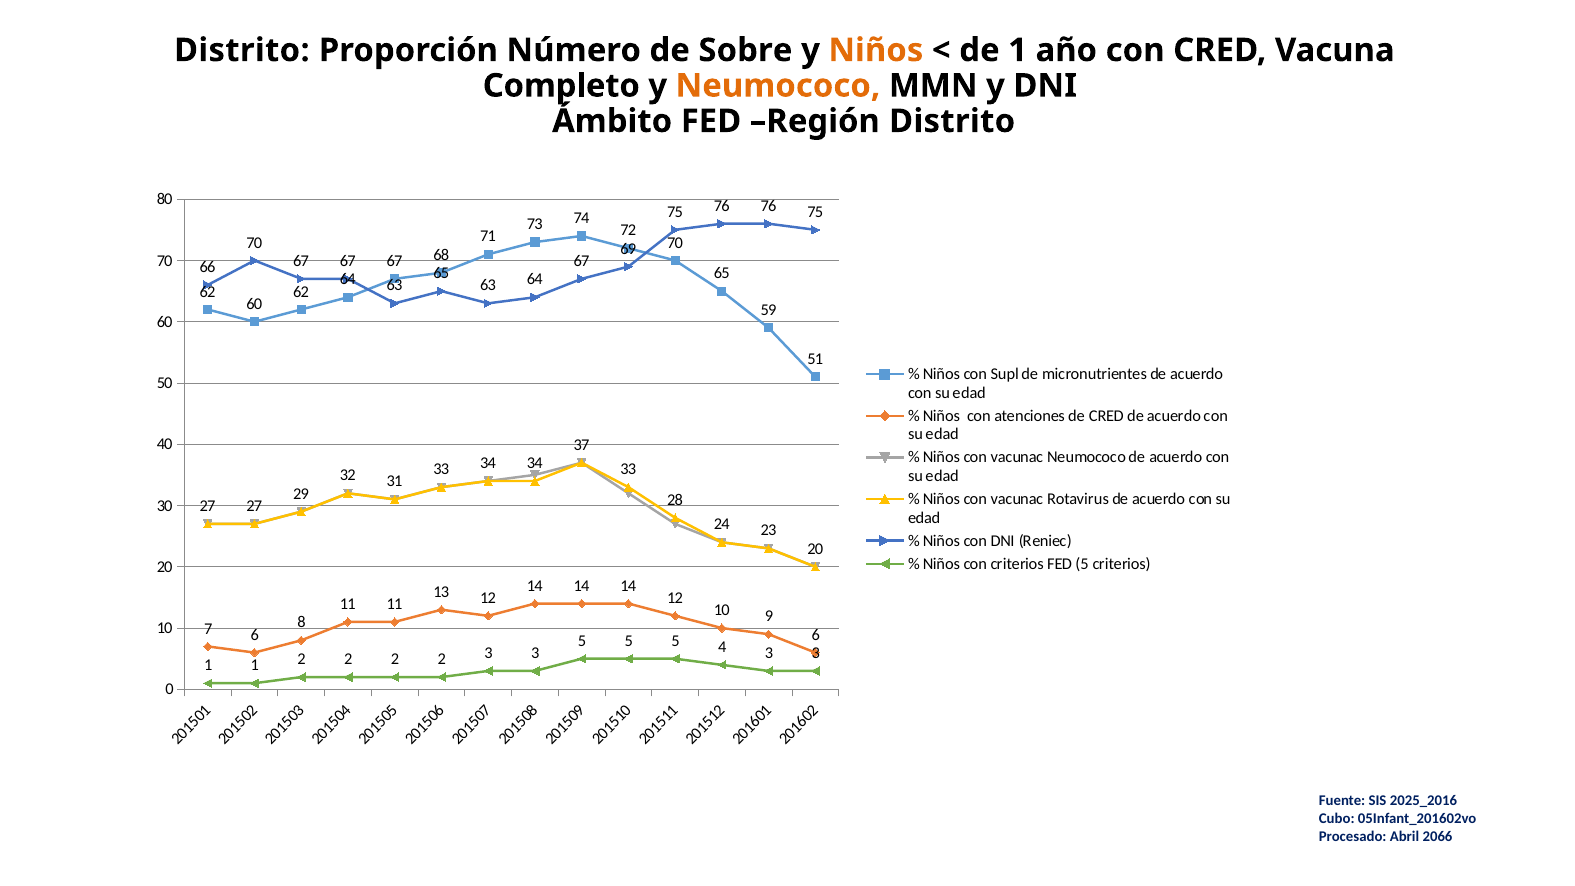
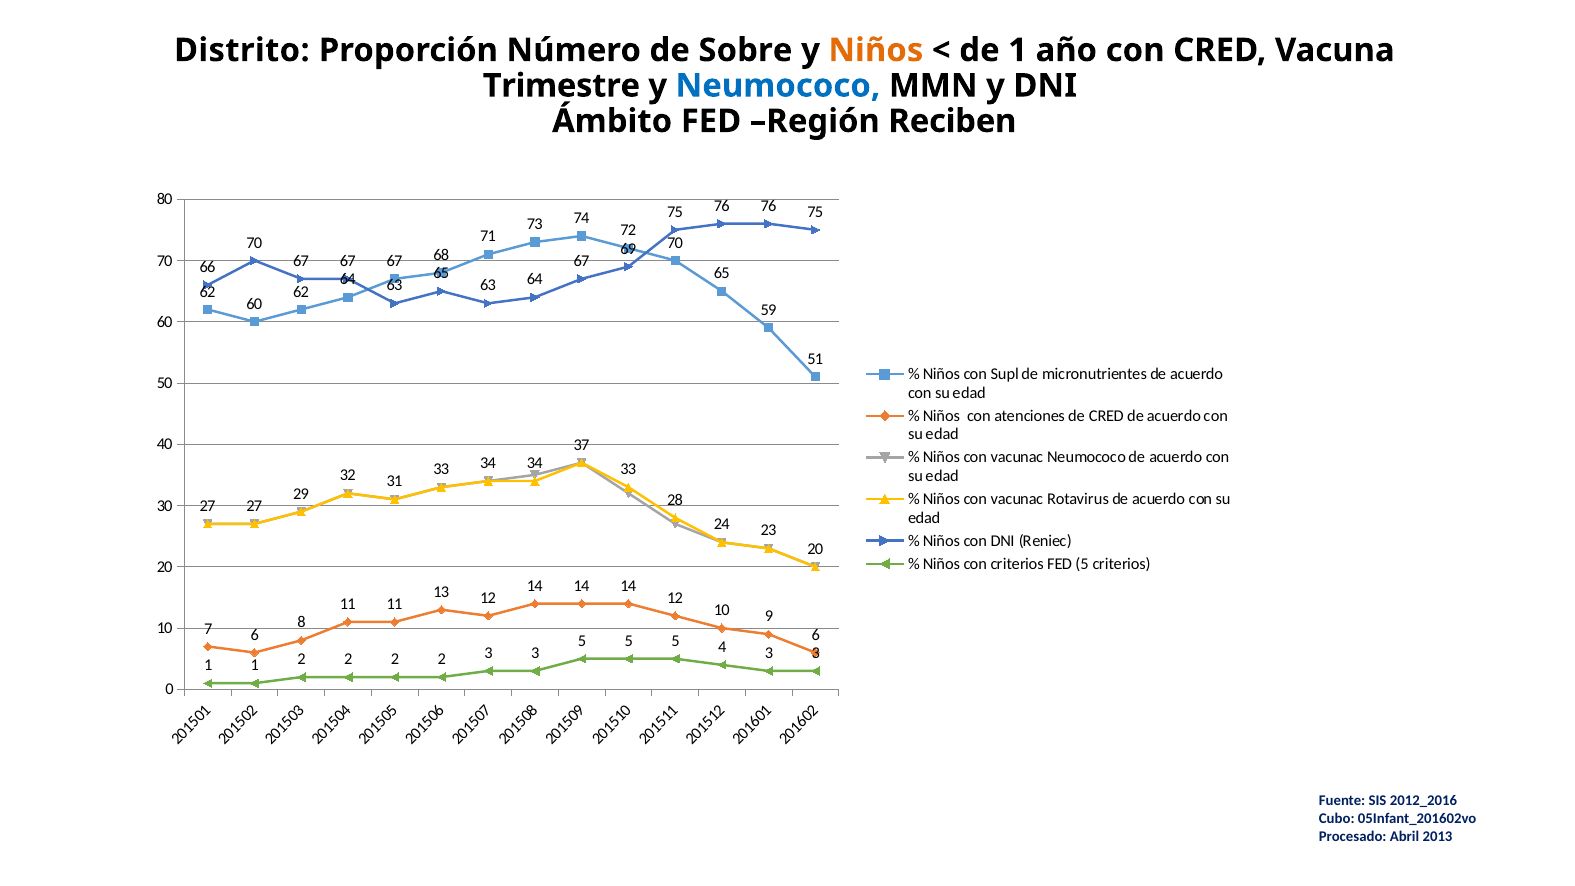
Completo: Completo -> Trimestre (561, 86)
Neumococo colour: orange -> blue (778, 86)
Región Distrito: Distrito -> Reciben (952, 121)
2025_2016: 2025_2016 -> 2012_2016 (1423, 801)
2066: 2066 -> 2013 (1438, 836)
